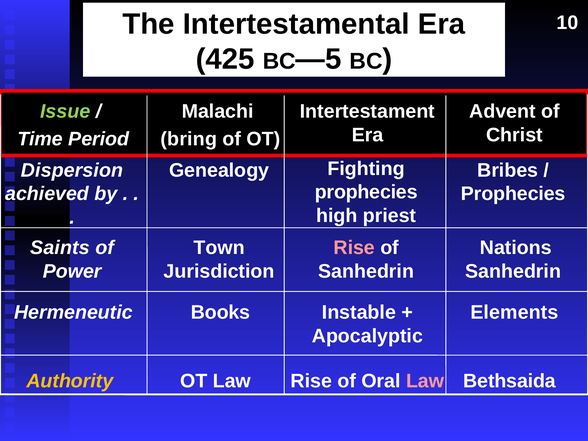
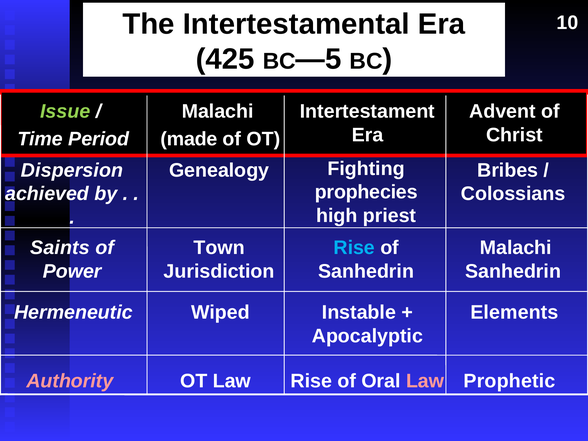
bring: bring -> made (189, 139)
Prophecies: Prophecies -> Colossians (513, 194)
Rise colour: pink -> light blue (354, 248)
Nations: Nations -> Malachi (516, 248)
Books: Books -> Wiped (220, 312)
Authority colour: yellow -> pink (70, 381)
Bethsaida: Bethsaida -> Prophetic (509, 381)
